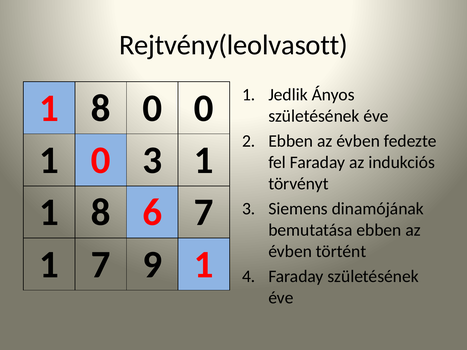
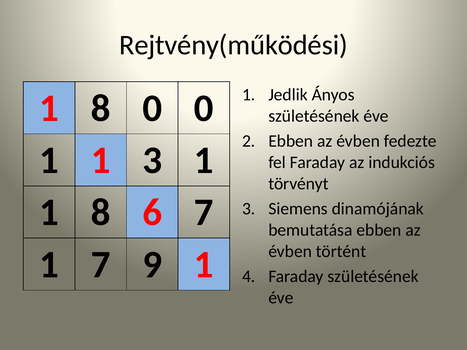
Rejtvény(leolvasott: Rejtvény(leolvasott -> Rejtvény(működési (233, 45)
0: 0 -> 1 (101, 160)
